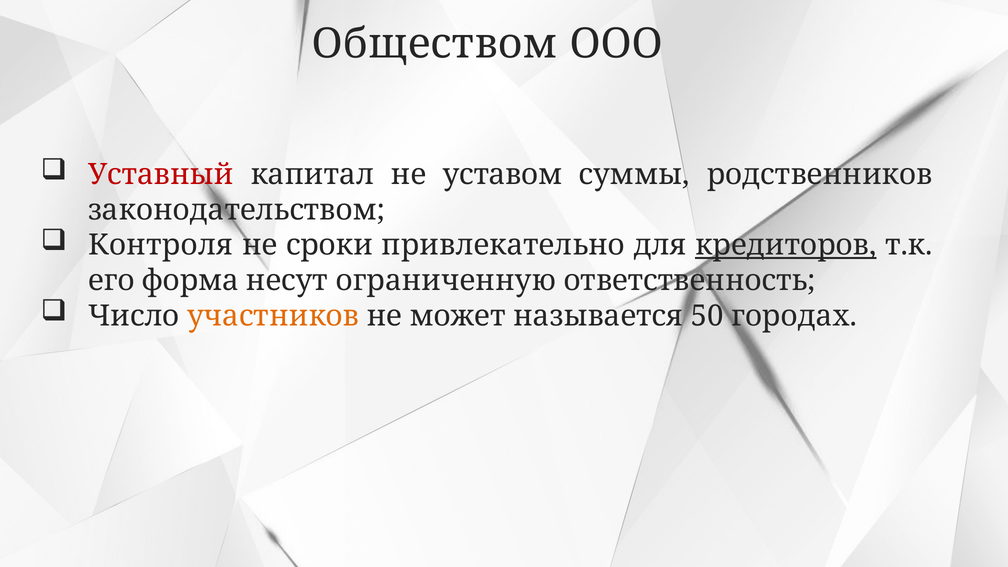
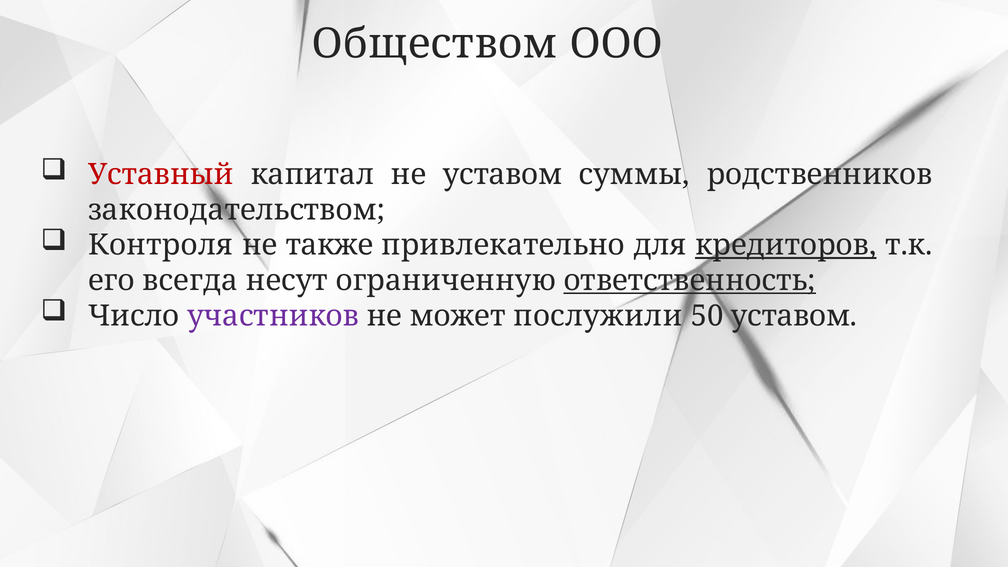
сроки: сроки -> также (330, 245)
форма: форма -> всегда (190, 281)
ответственность underline: none -> present (690, 281)
участников colour: orange -> purple (273, 316)
называется: называется -> послужили (598, 316)
50 городах: городах -> уставом (794, 316)
